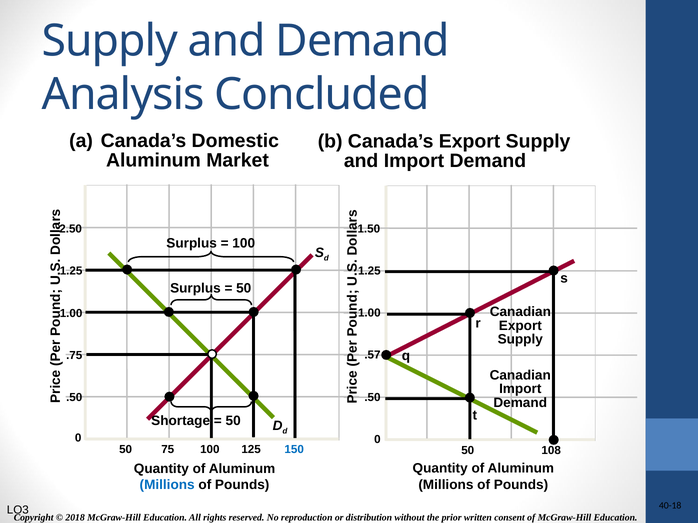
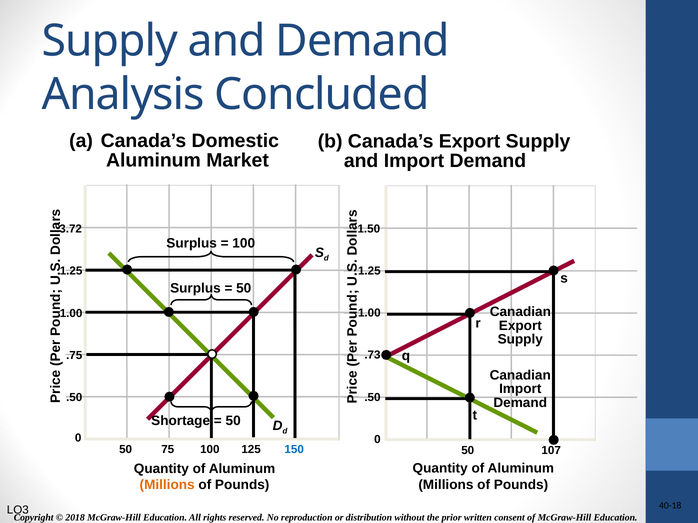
2.50: 2.50 -> 3.72 (71, 229)
.57: .57 -> .73 (372, 355)
108: 108 -> 107 (551, 451)
Millions colour: blue -> orange (167, 485)
